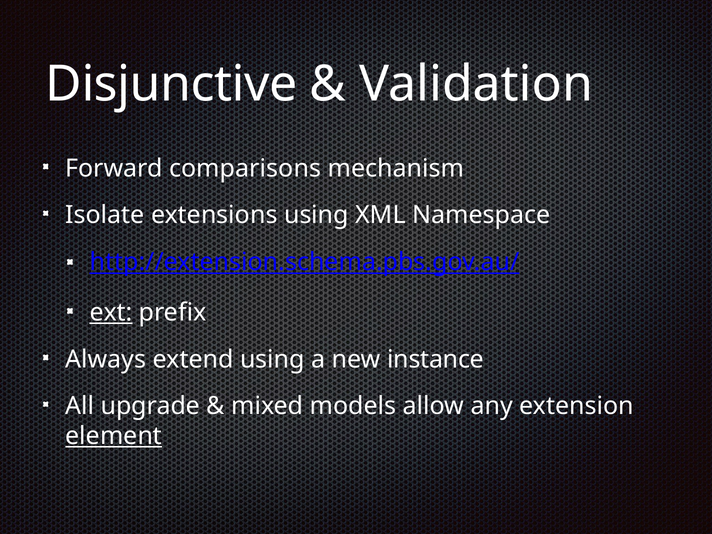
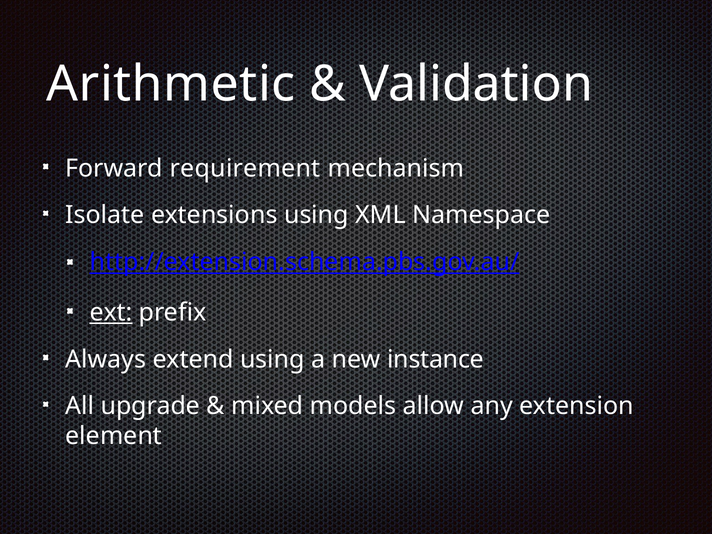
Disjunctive: Disjunctive -> Arithmetic (171, 84)
comparisons: comparisons -> requirement (245, 168)
element underline: present -> none (114, 436)
